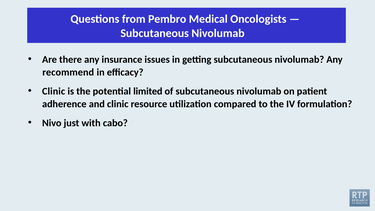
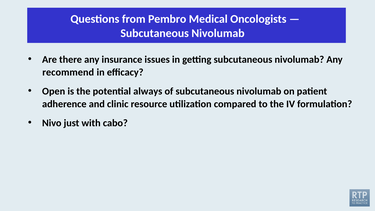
Clinic: Clinic -> Open (54, 91)
limited: limited -> always (148, 91)
